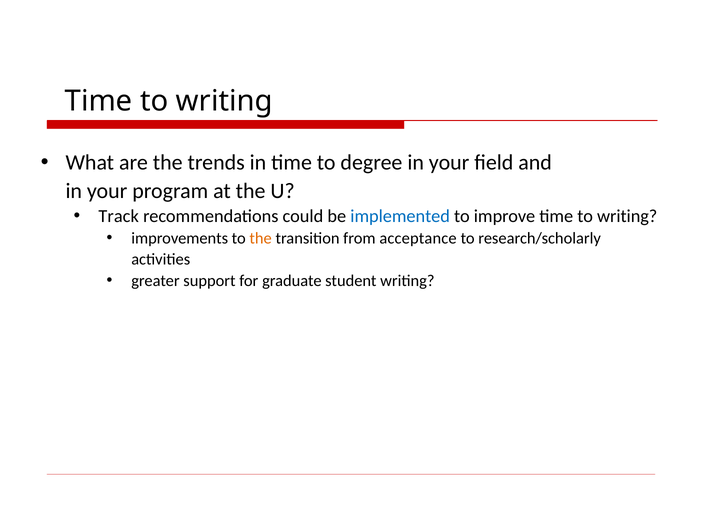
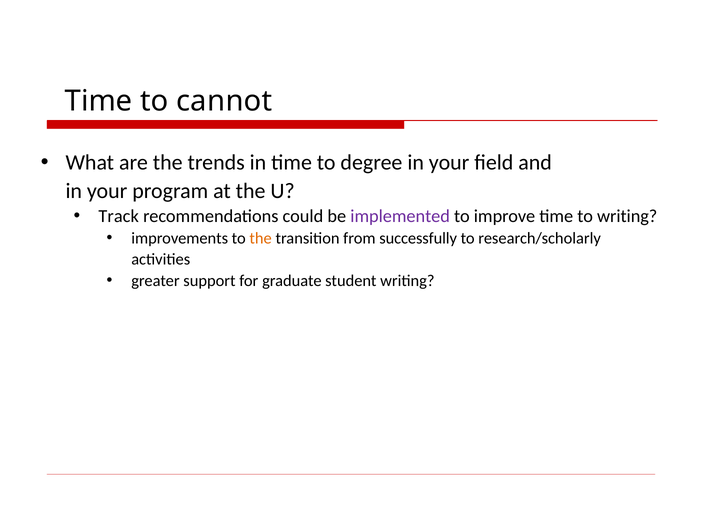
writing: writing -> cannot (224, 101)
implemented colour: blue -> purple (400, 216)
acceptance: acceptance -> successfully (418, 238)
